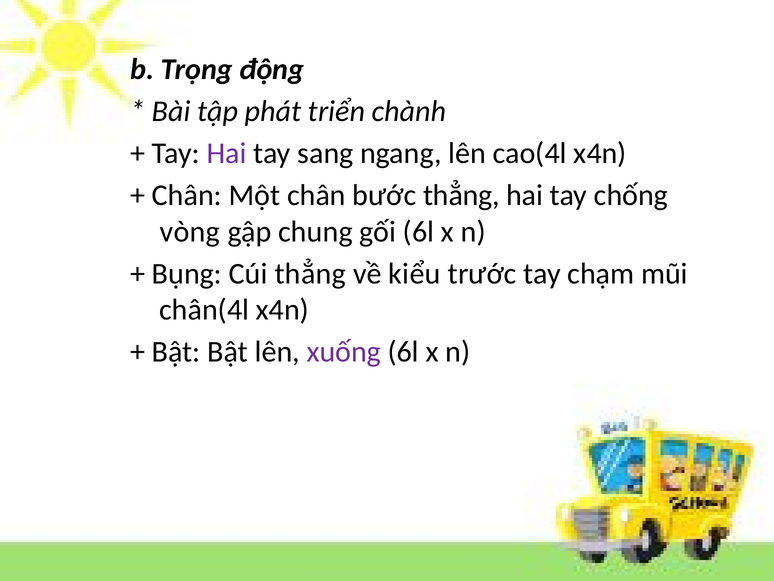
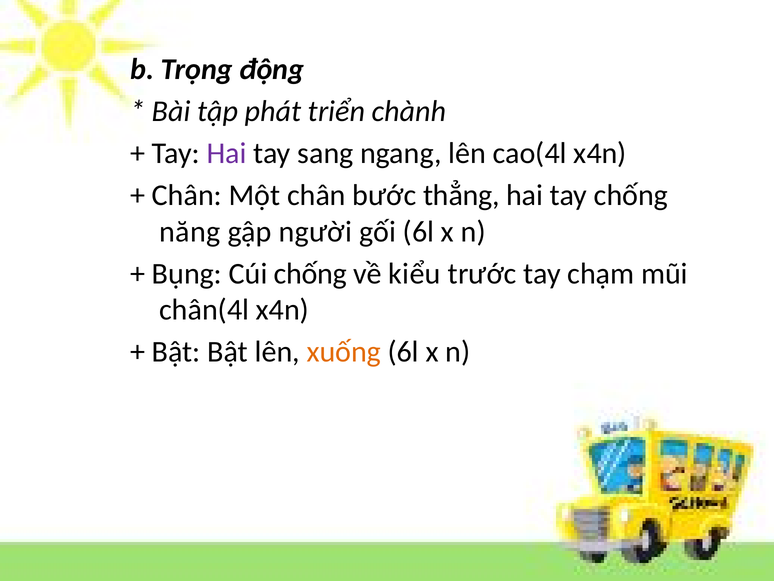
vòng: vòng -> năng (190, 231)
chung: chung -> người (315, 231)
Cúi thẳng: thẳng -> chống (311, 274)
xuống colour: purple -> orange (344, 352)
